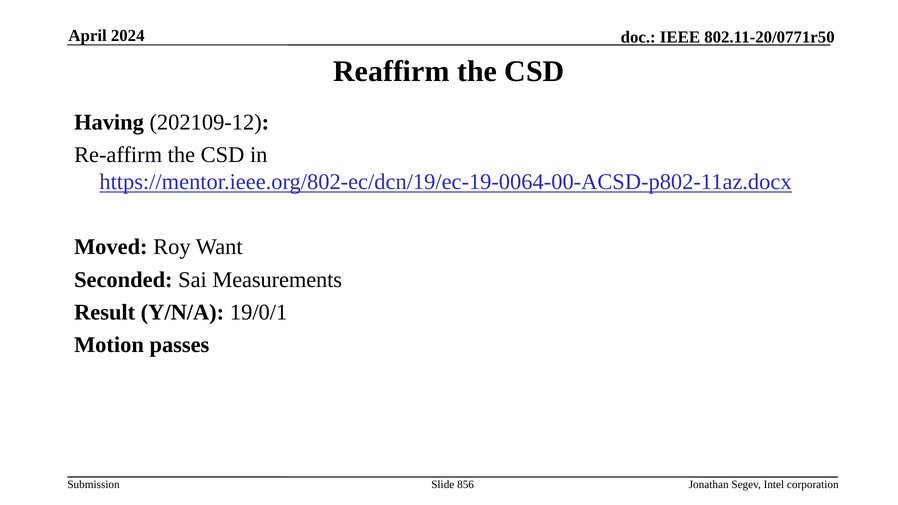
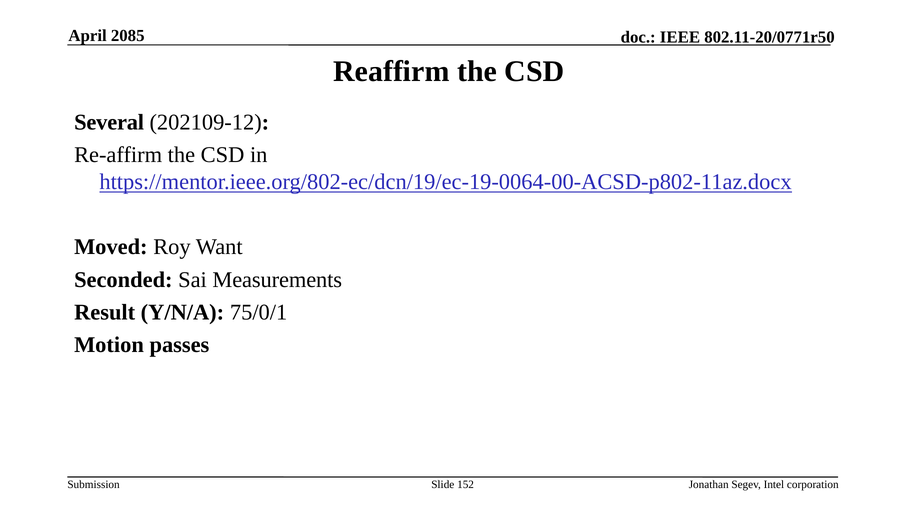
2024: 2024 -> 2085 (128, 36)
Having: Having -> Several (109, 122)
19/0/1: 19/0/1 -> 75/0/1 (259, 312)
856: 856 -> 152 (466, 484)
